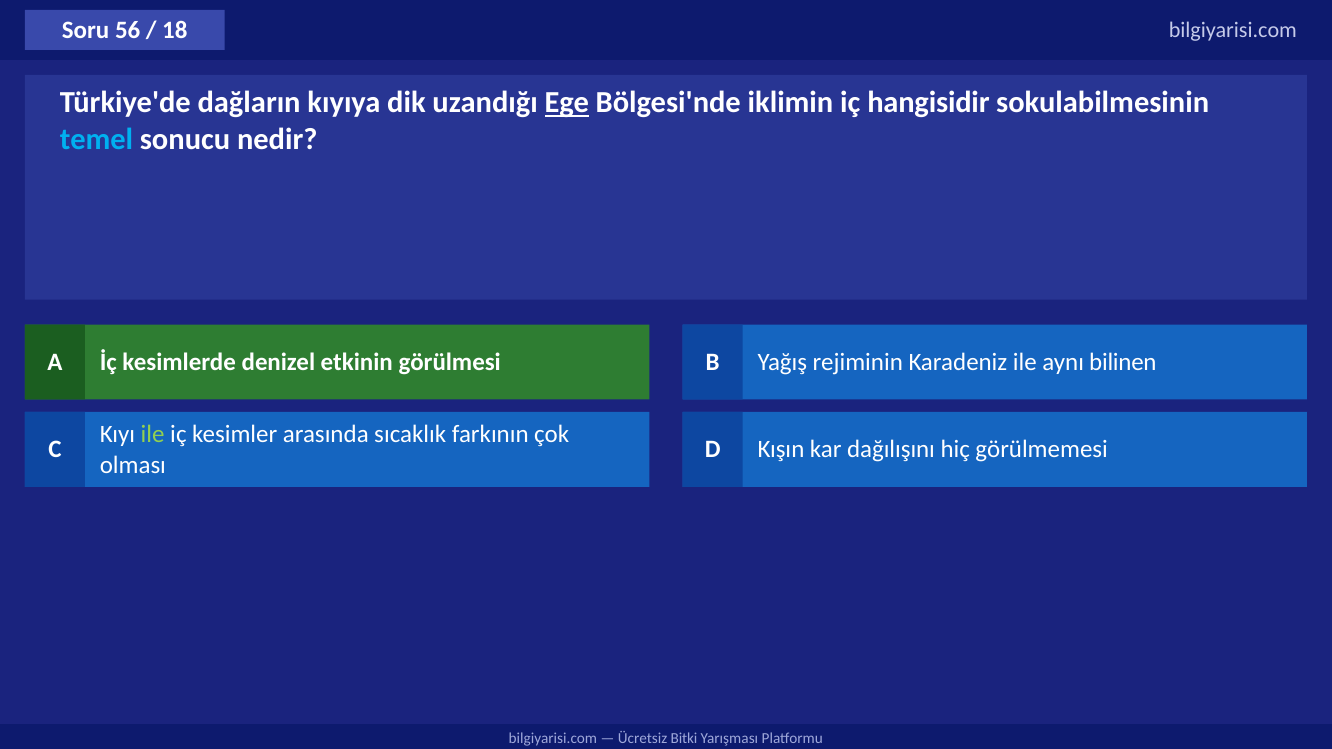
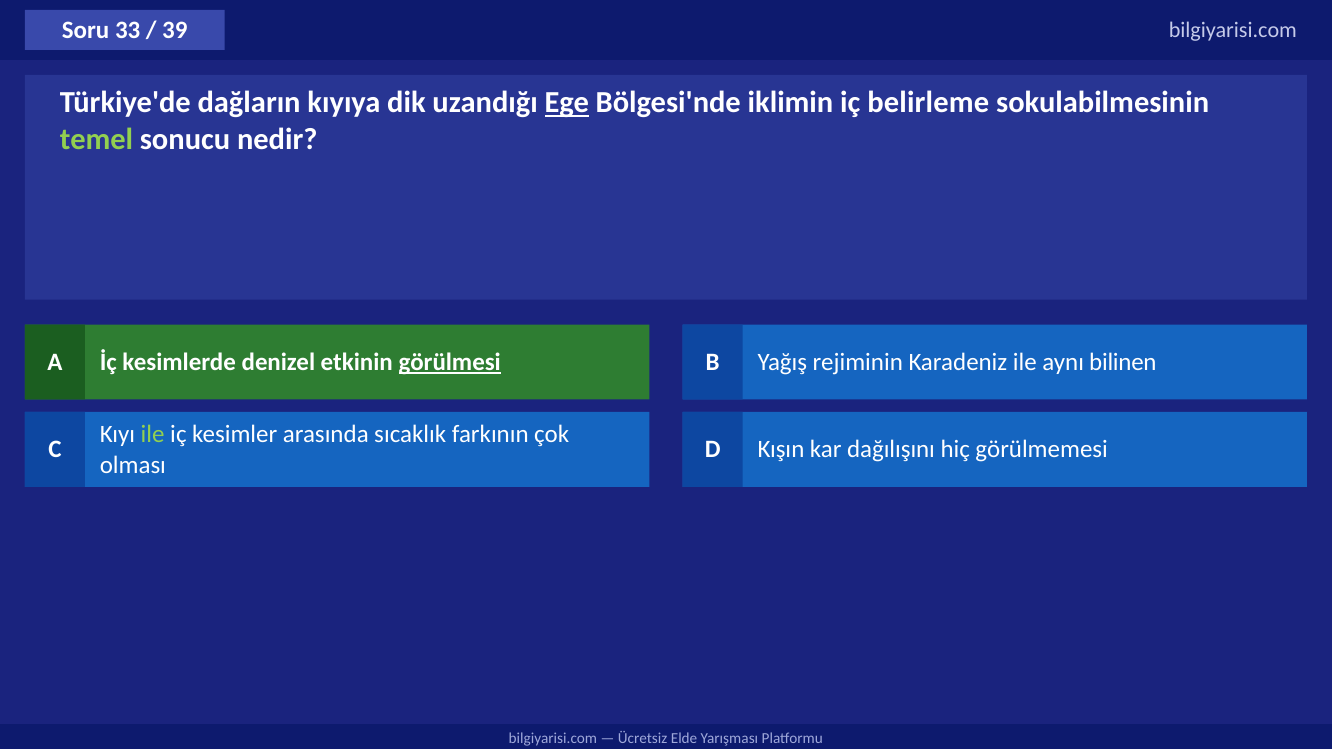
56: 56 -> 33 (128, 30)
18: 18 -> 39 (175, 30)
hangisidir: hangisidir -> belirleme (928, 103)
temel colour: light blue -> light green (96, 140)
görülmesi underline: none -> present (450, 362)
Bitki: Bitki -> Elde (684, 739)
